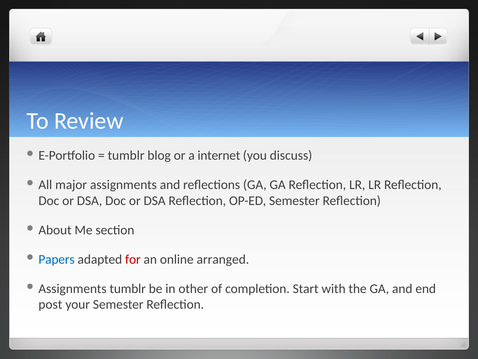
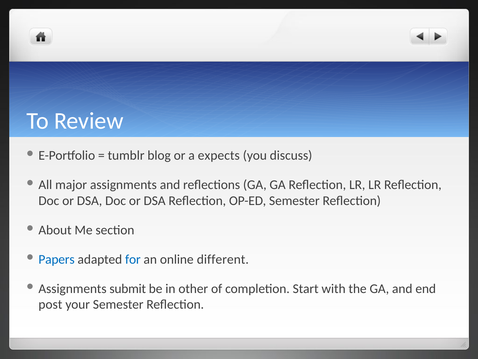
internet: internet -> expects (219, 155)
for colour: red -> blue (133, 259)
arranged: arranged -> different (223, 259)
Assignments tumblr: tumblr -> submit (128, 288)
